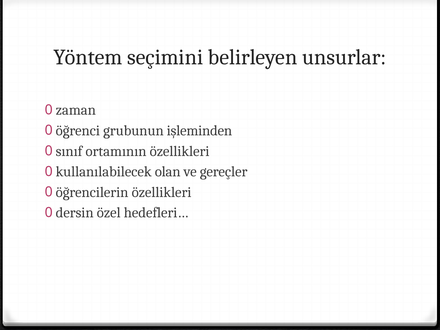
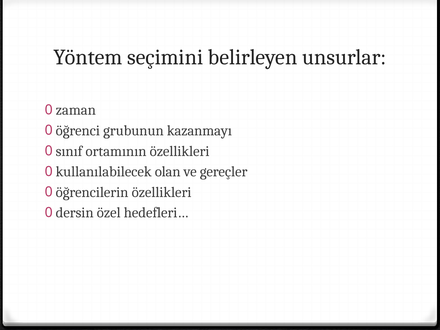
işleminden: işleminden -> kazanmayı (199, 131)
